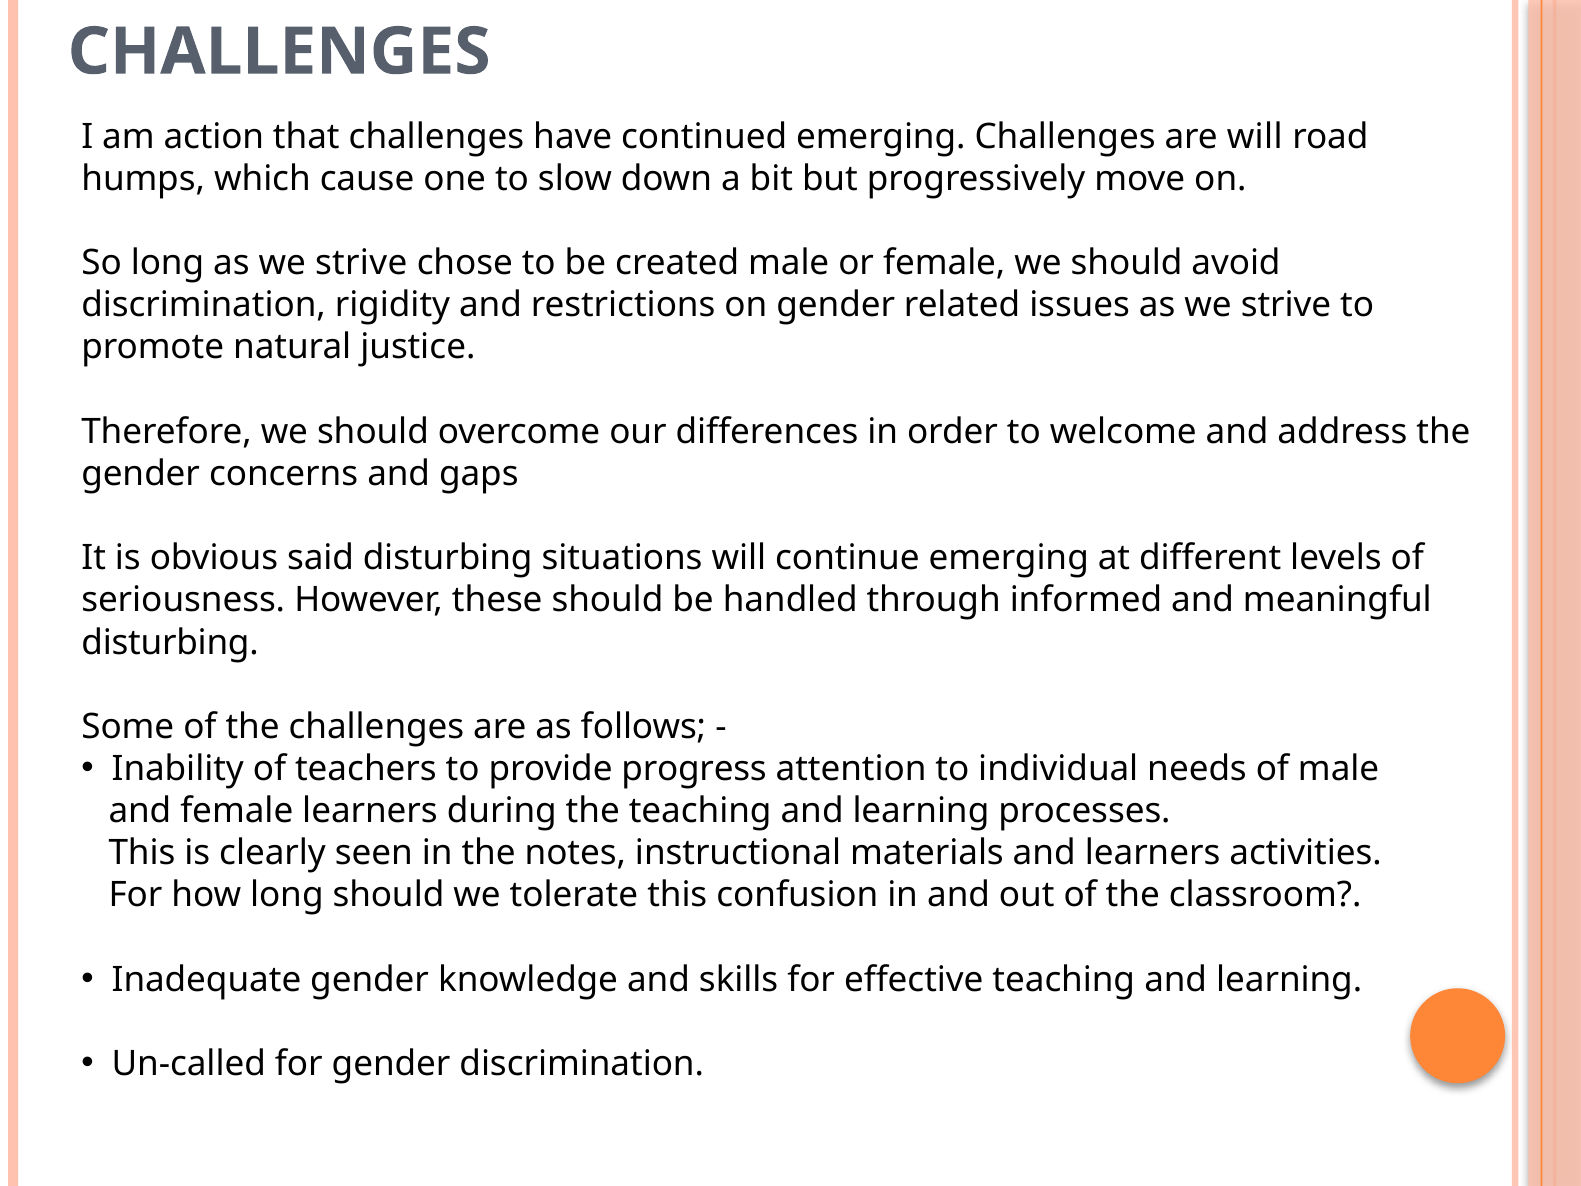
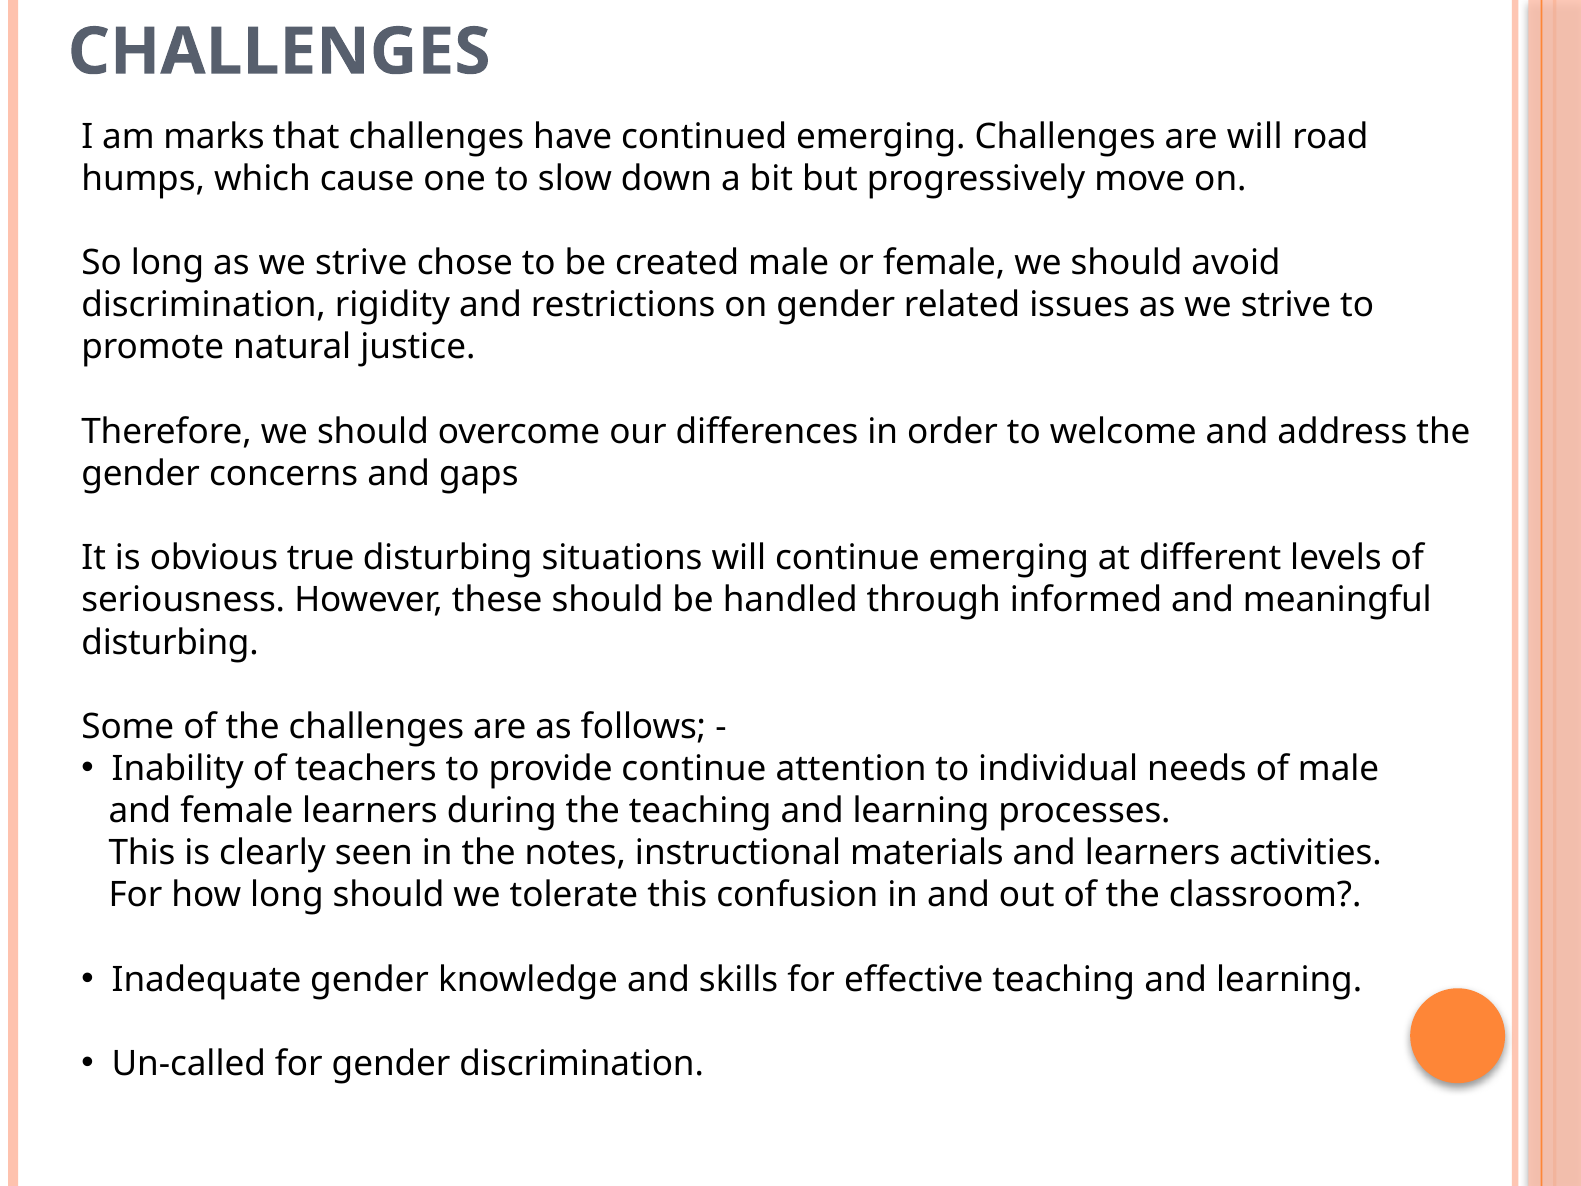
action: action -> marks (214, 137)
said: said -> true (321, 558)
provide progress: progress -> continue (694, 769)
